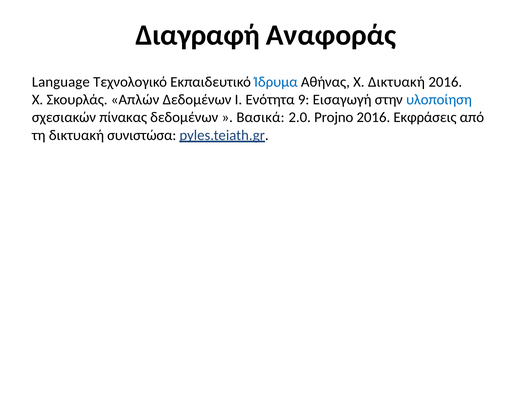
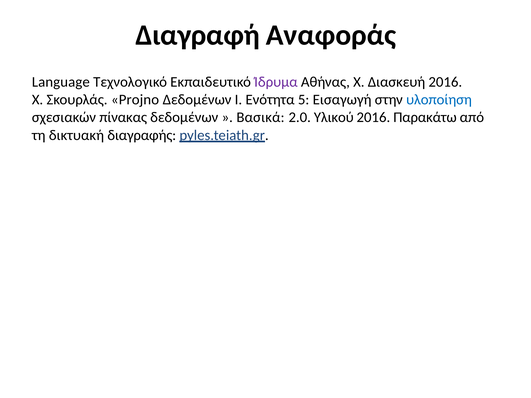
Ίδρυμα colour: blue -> purple (276, 82)
Χ Δικτυακή: Δικτυακή -> Διασκευή (397, 82)
Απλών: Απλών -> Projno (135, 100)
9: 9 -> 5 (304, 100)
Projno: Projno -> Υλικού (334, 118)
Εκφράσεις: Εκφράσεις -> Παρακάτω (425, 118)
συνιστώσα: συνιστώσα -> διαγραφής (142, 135)
